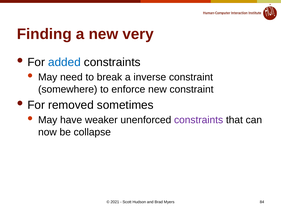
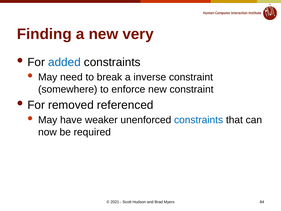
sometimes: sometimes -> referenced (125, 105)
constraints colour: purple -> blue (199, 120)
collapse: collapse -> required (92, 132)
